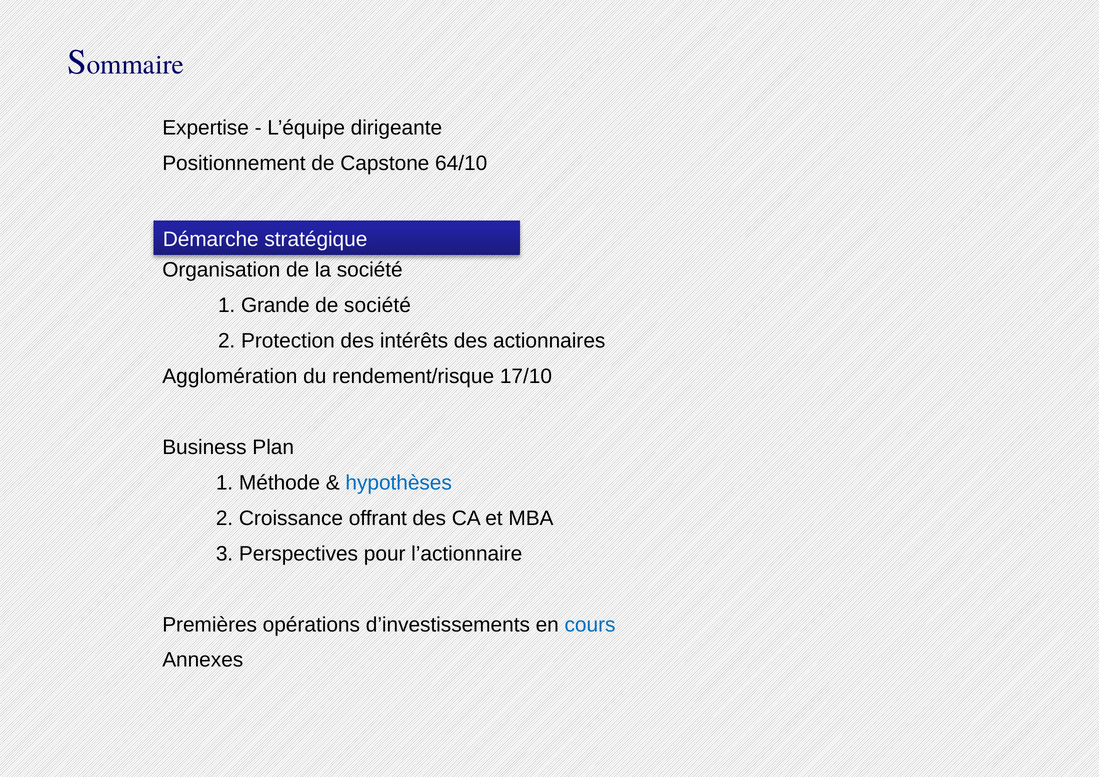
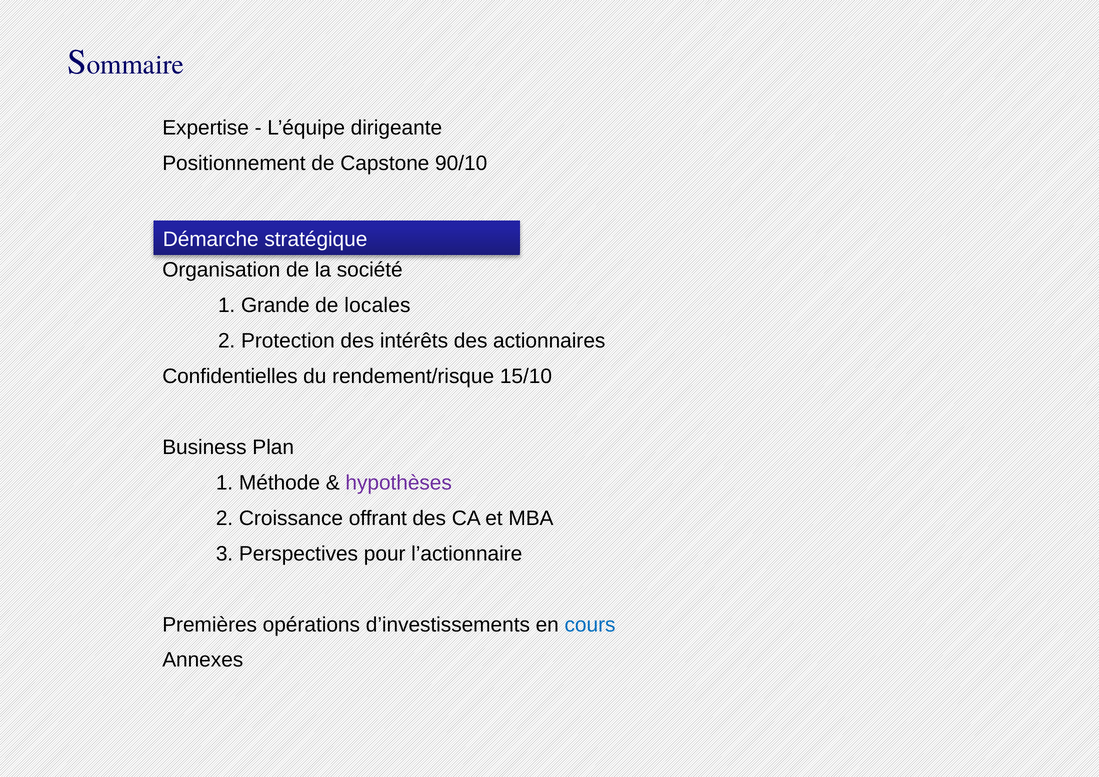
64/10: 64/10 -> 90/10 (461, 163)
de société: société -> locales (377, 305)
Agglomération: Agglomération -> Confidentielles (230, 376)
17/10: 17/10 -> 15/10 (526, 376)
hypothèses colour: blue -> purple (399, 483)
